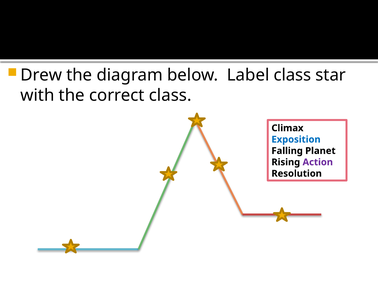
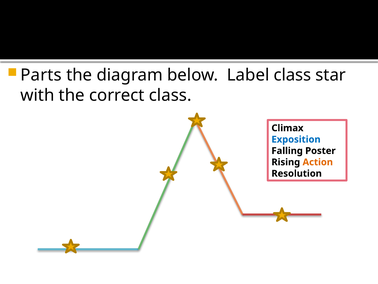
Drew: Drew -> Parts (41, 75)
Planet: Planet -> Poster (320, 151)
Action colour: purple -> orange (318, 162)
